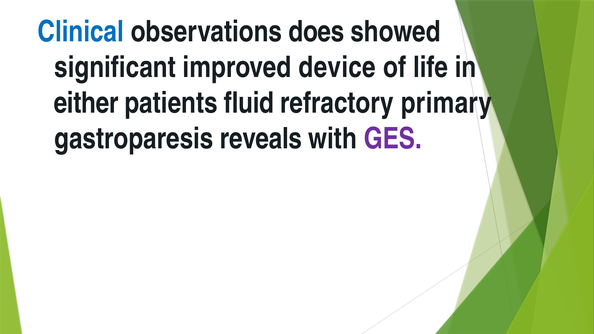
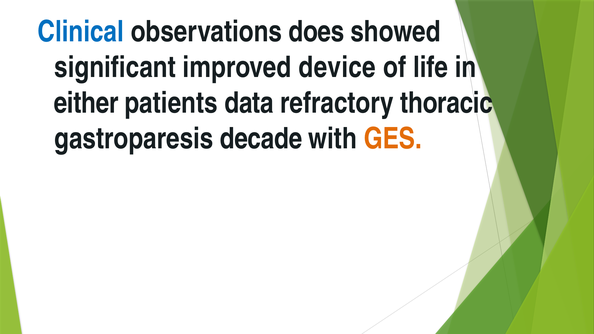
fluid: fluid -> data (249, 103)
primary: primary -> thoracic (447, 103)
reveals: reveals -> decade (261, 139)
GES colour: purple -> orange (393, 139)
